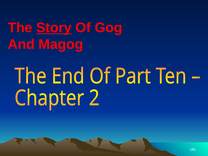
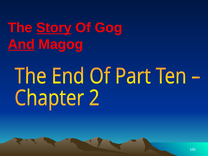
And underline: none -> present (21, 44)
